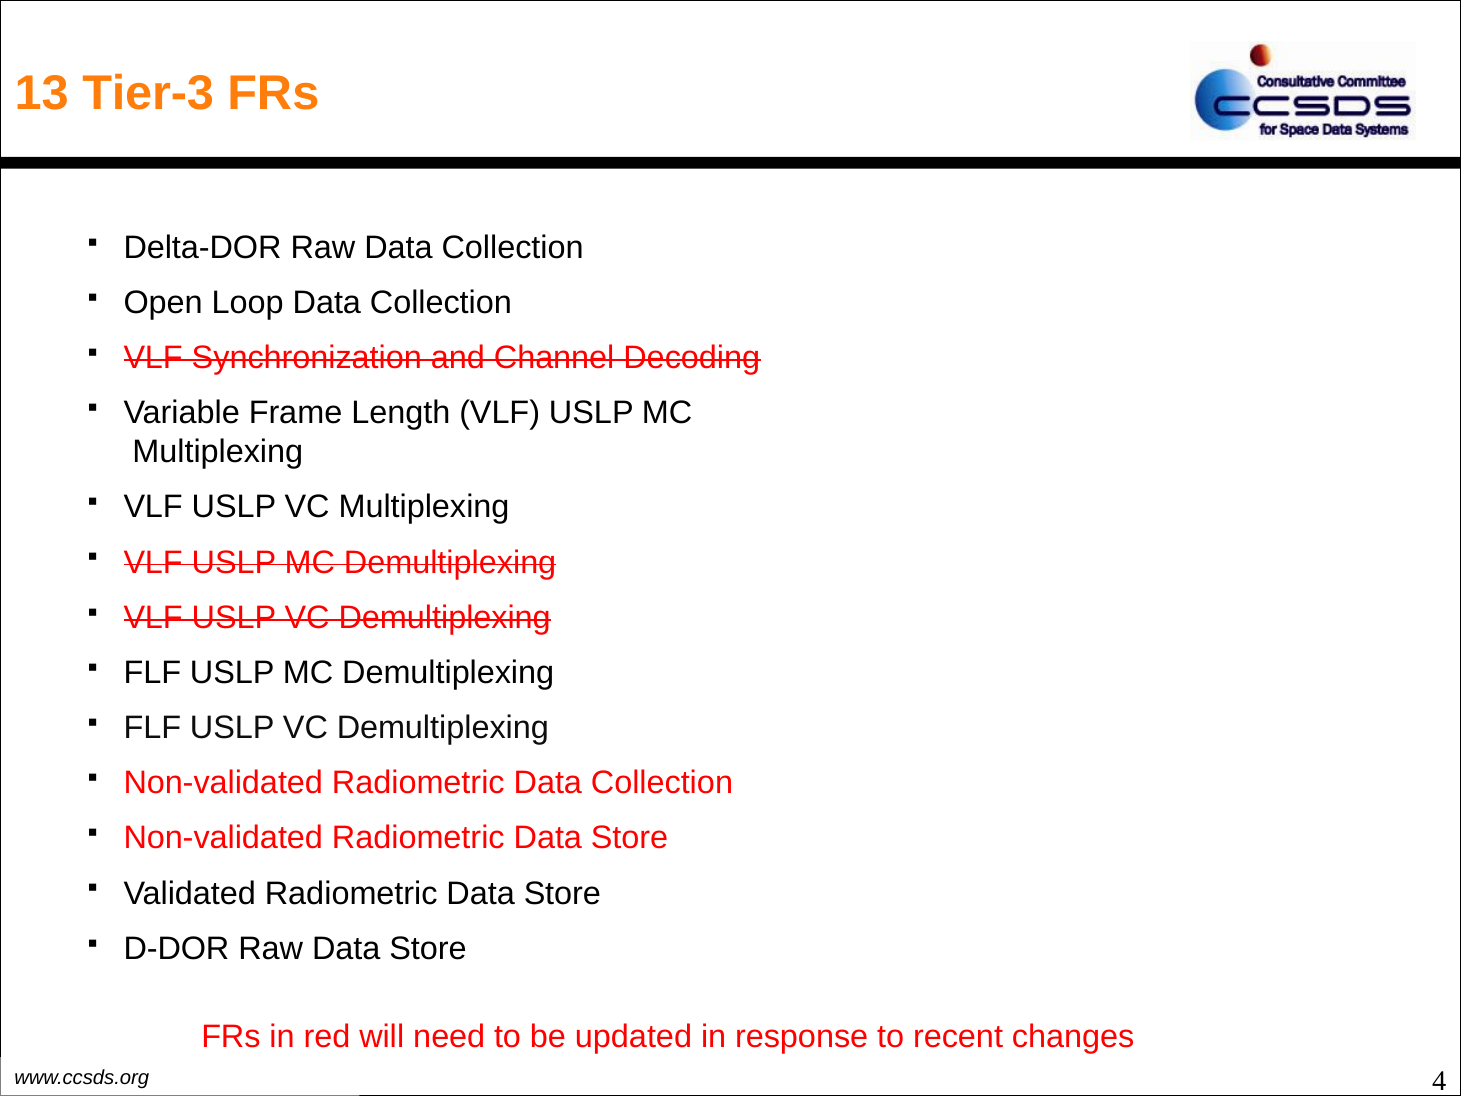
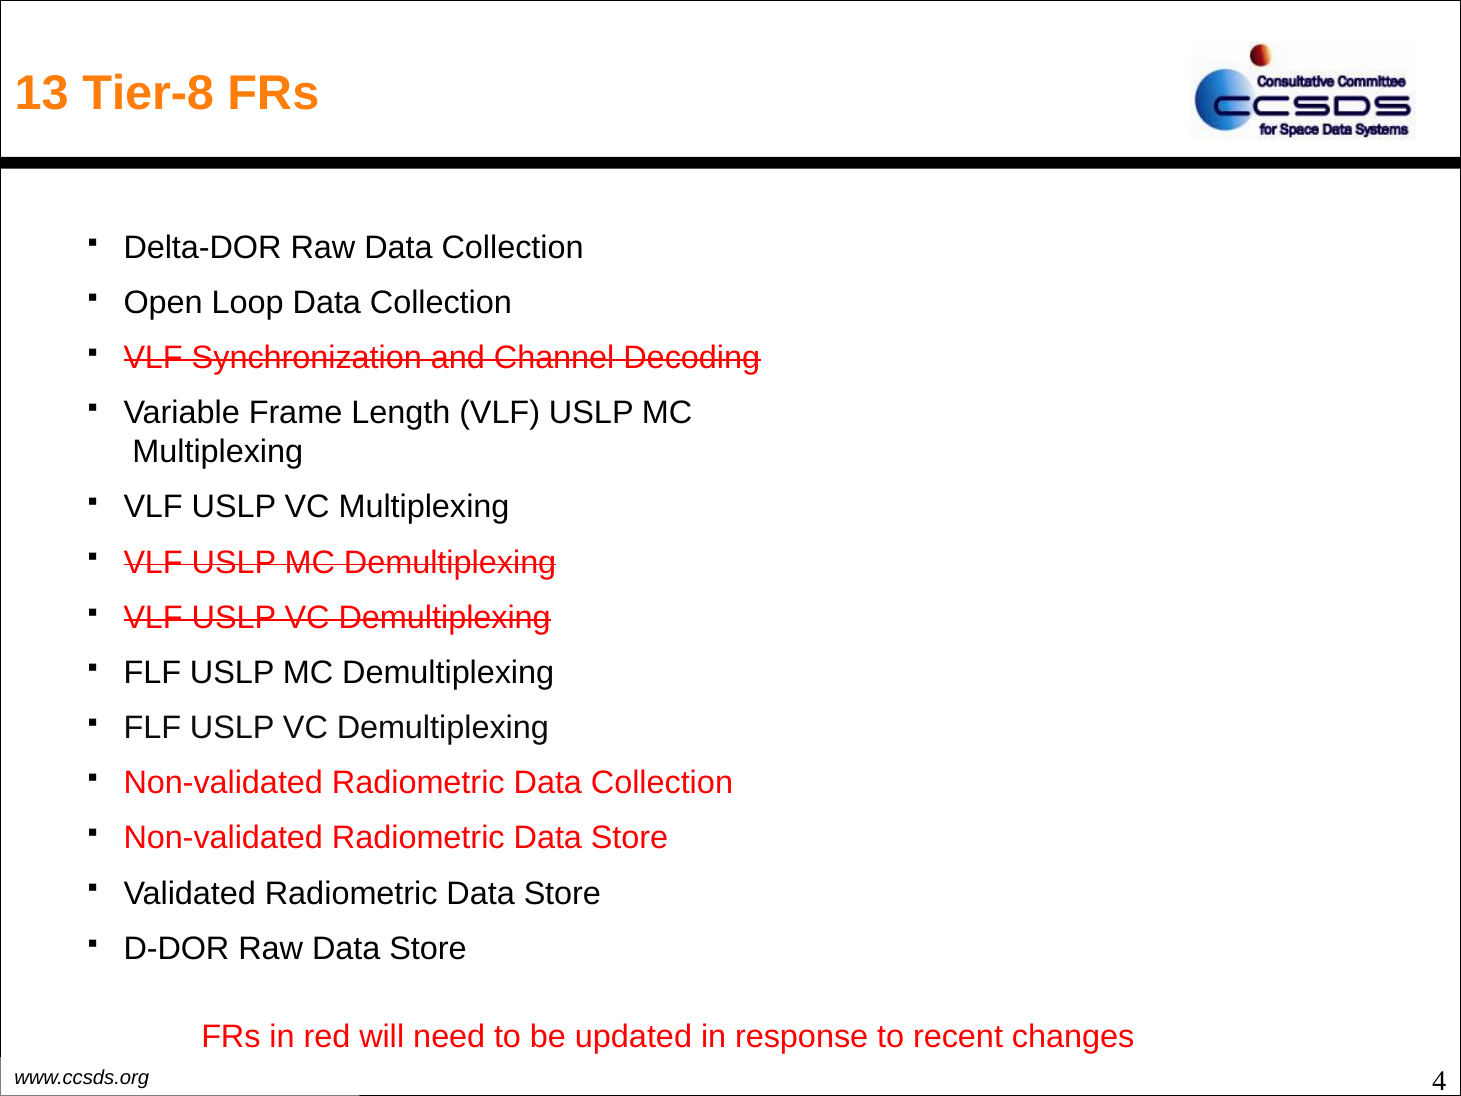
Tier-3: Tier-3 -> Tier-8 (148, 94)
